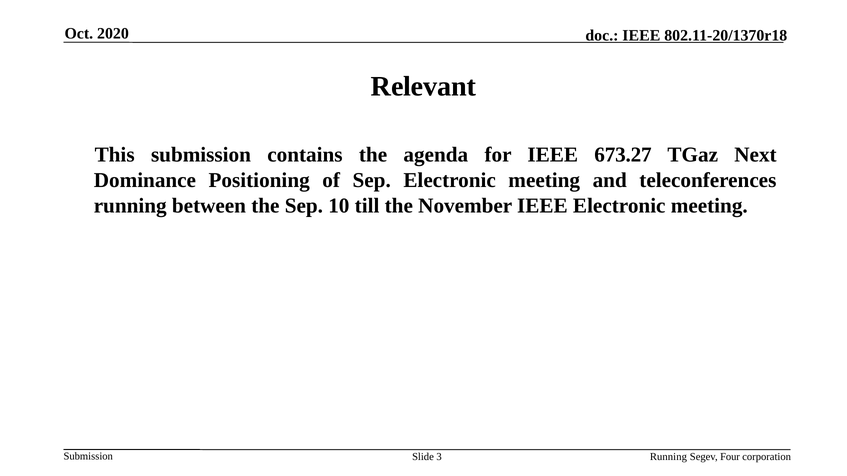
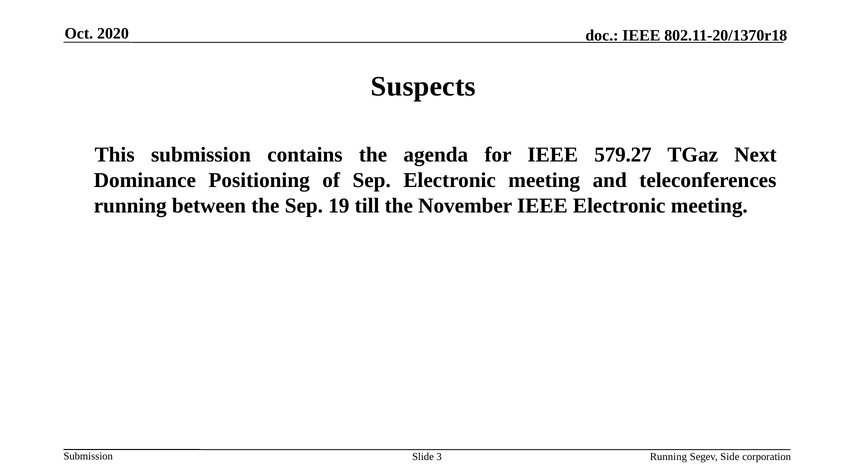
Relevant: Relevant -> Suspects (423, 87)
673.27: 673.27 -> 579.27 (623, 155)
10: 10 -> 19 (339, 206)
Four: Four -> Side (730, 457)
